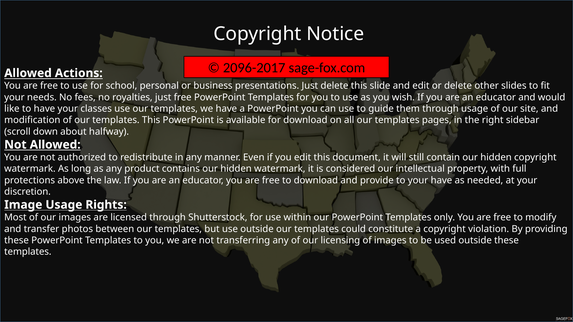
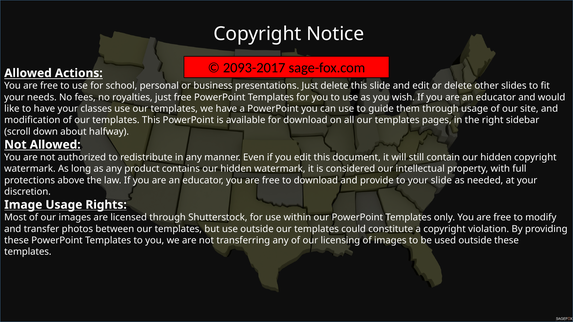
2096-2017: 2096-2017 -> 2093-2017 (254, 68)
your have: have -> slide (441, 180)
